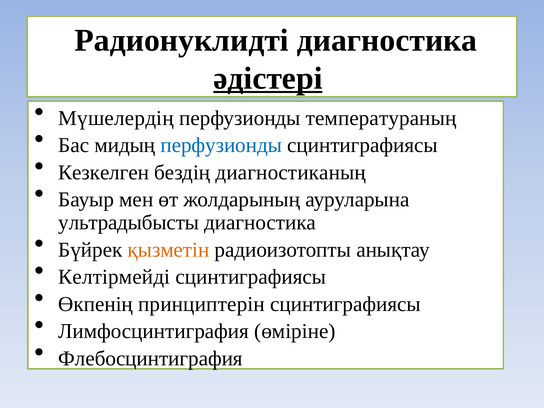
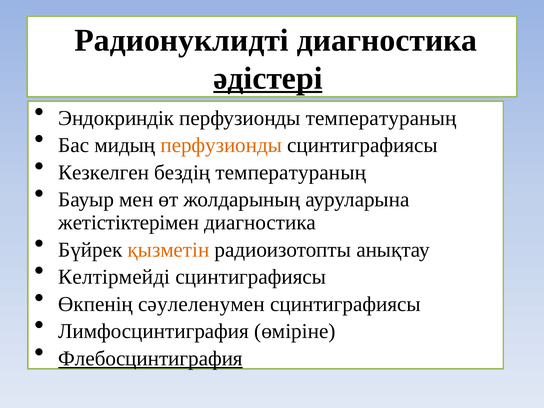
Мүшелердің: Мүшелердің -> Эндокриндік (116, 118)
перфузионды colour: blue -> orange (221, 145)
бездің диагностиканың: диагностиканың -> температураның (291, 172)
ультрадыбысты: ультрадыбысты -> жетістіктерімен (129, 223)
принциптерін: принциптерін -> сәулеленумен (201, 304)
Флебосцинтиграфия underline: none -> present (150, 359)
